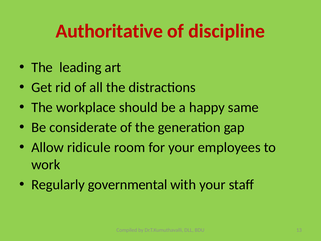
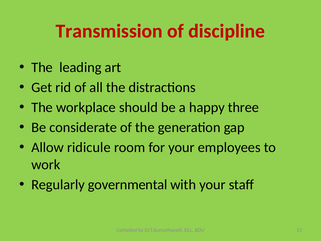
Authoritative: Authoritative -> Transmission (109, 31)
same: same -> three (243, 107)
